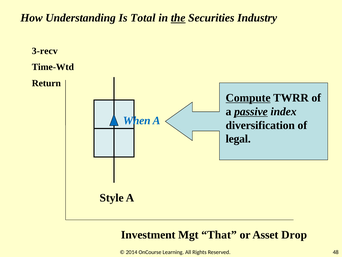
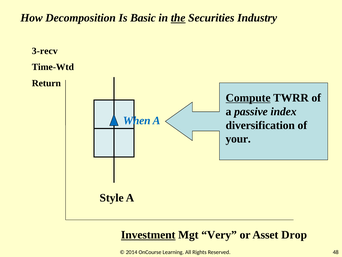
Understanding: Understanding -> Decomposition (81, 18)
Total: Total -> Basic (143, 18)
passive underline: present -> none (251, 111)
legal: legal -> your (238, 139)
Investment underline: none -> present (148, 234)
That: That -> Very (219, 234)
